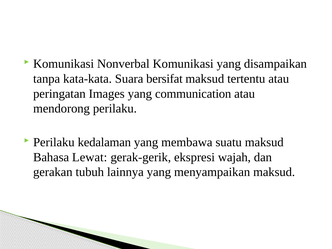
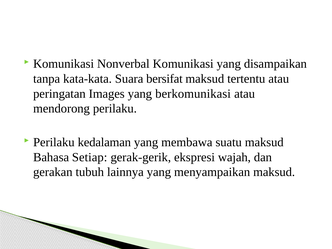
communication: communication -> berkomunikasi (193, 94)
Lewat: Lewat -> Setiap (90, 157)
